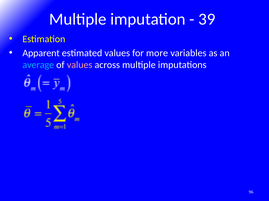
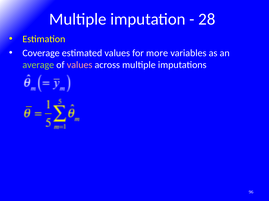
39: 39 -> 28 (207, 19)
Apparent: Apparent -> Coverage (41, 53)
average colour: light blue -> light green (38, 65)
